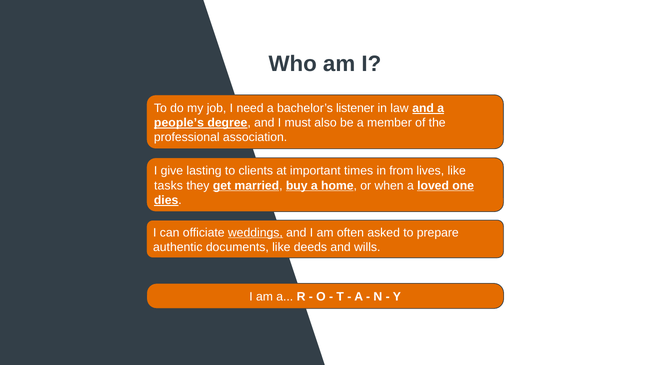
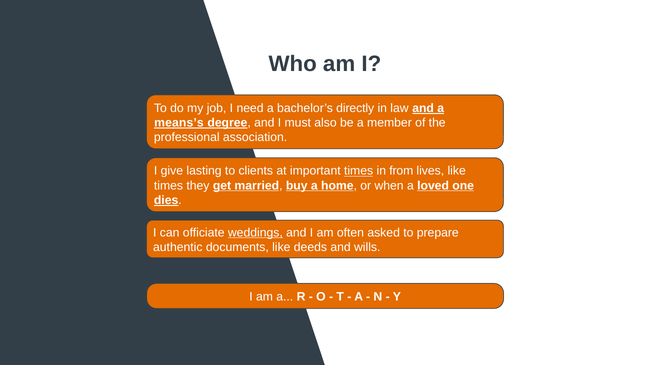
listener: listener -> directly (355, 108)
people’s: people’s -> means’s (179, 123)
times underline: none -> present (359, 171)
tasks: tasks -> times (169, 186)
